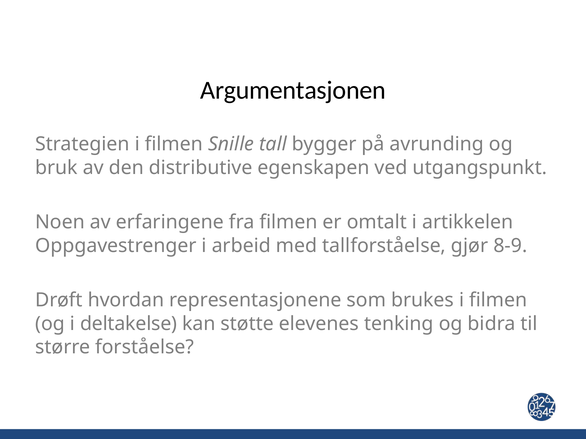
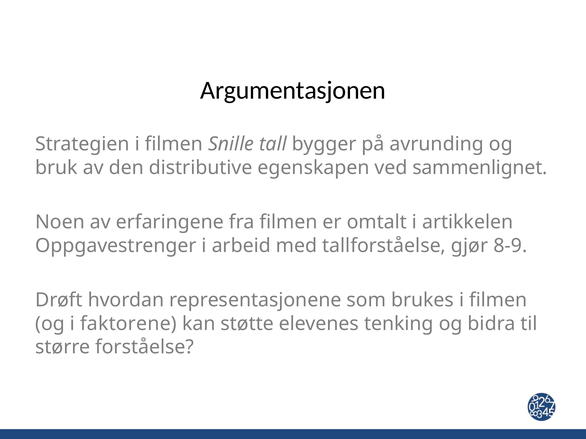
utgangspunkt: utgangspunkt -> sammenlignet (480, 168)
deltakelse: deltakelse -> faktorene (128, 324)
